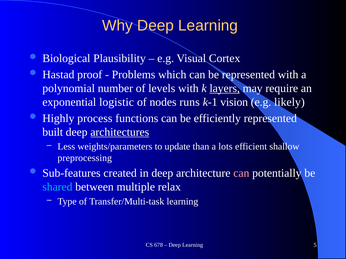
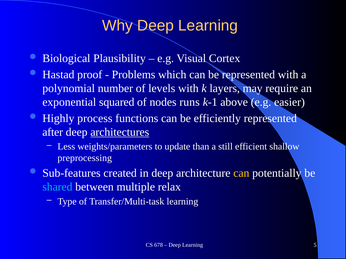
layers underline: present -> none (225, 88)
logistic: logistic -> squared (117, 102)
vision: vision -> above (234, 102)
likely: likely -> easier (289, 102)
built: built -> after (53, 132)
lots: lots -> still (226, 147)
can colour: pink -> yellow (241, 173)
